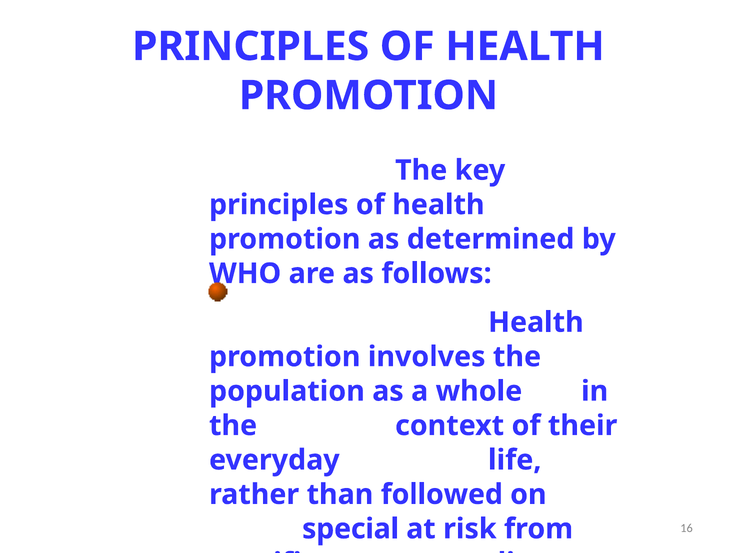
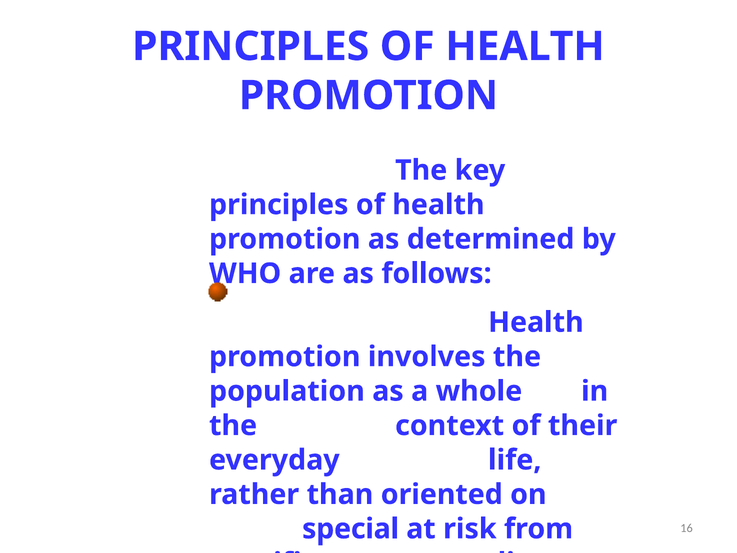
followed: followed -> oriented (442, 494)
